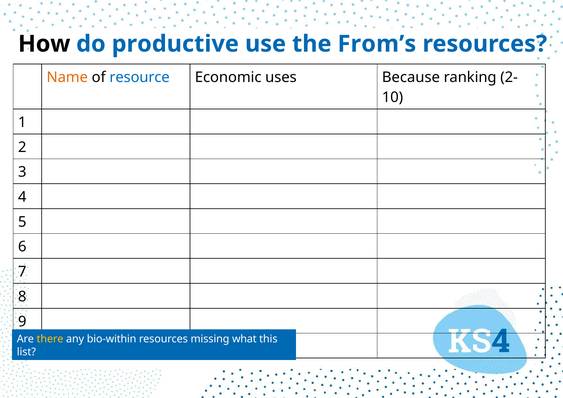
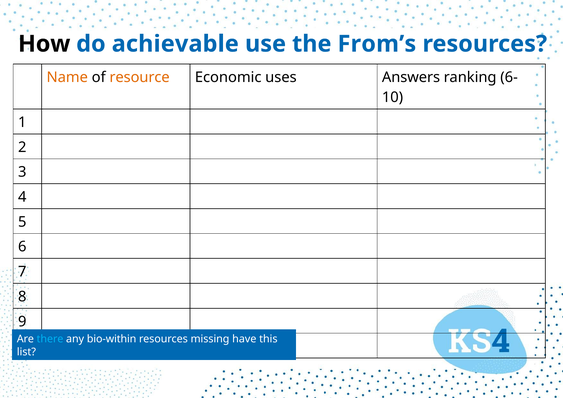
productive: productive -> achievable (175, 44)
resource colour: blue -> orange (140, 77)
Because: Because -> Answers (411, 77)
2-: 2- -> 6- (509, 77)
there colour: yellow -> light blue (50, 339)
what: what -> have (244, 339)
